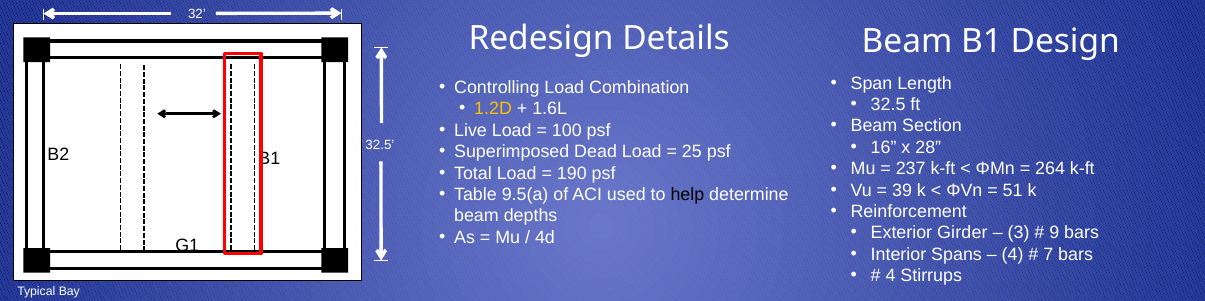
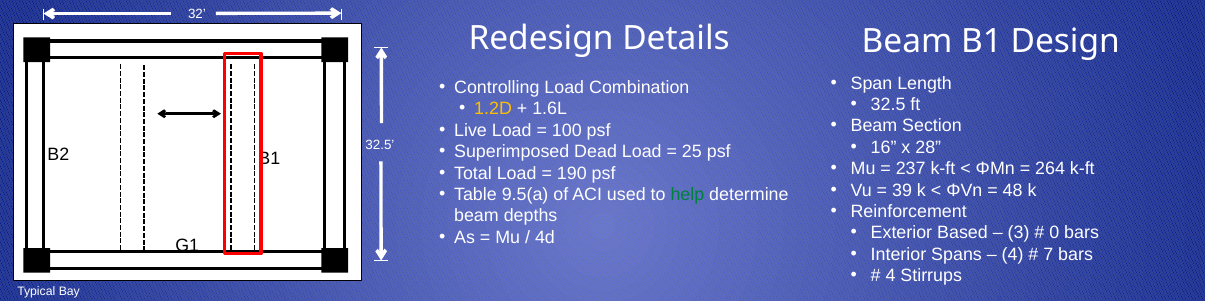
51: 51 -> 48 (1013, 190)
help colour: black -> green (687, 195)
Girder: Girder -> Based (963, 233)
9: 9 -> 0 (1054, 233)
